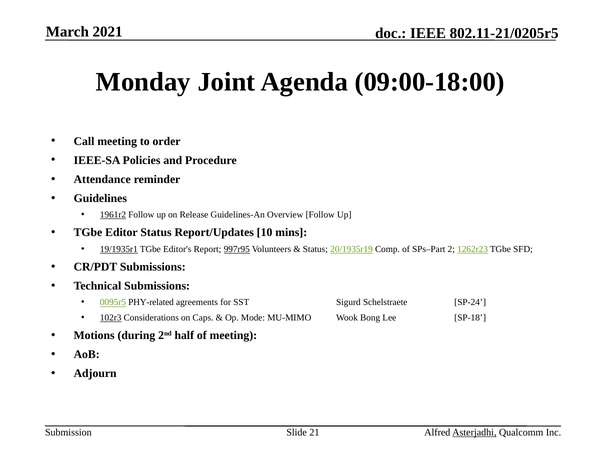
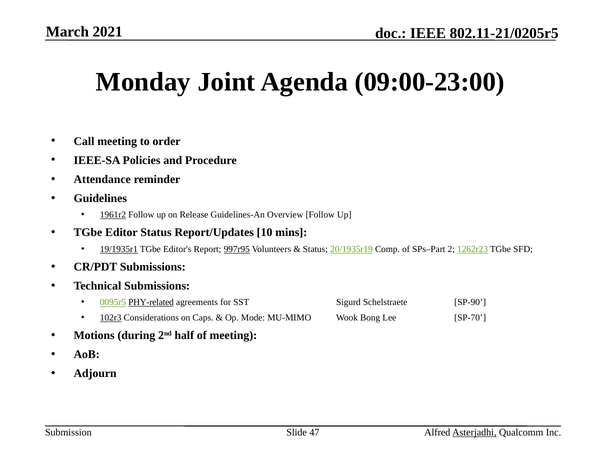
09:00-18:00: 09:00-18:00 -> 09:00-23:00 (430, 82)
PHY-related underline: none -> present (151, 302)
SP-24: SP-24 -> SP-90 (470, 302)
SP-18: SP-18 -> SP-70 (470, 317)
21: 21 -> 47 (314, 432)
